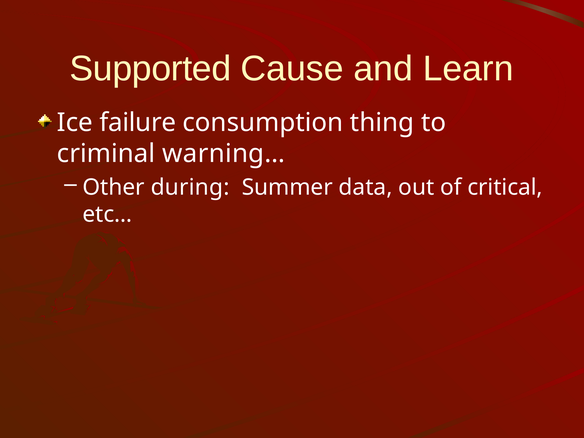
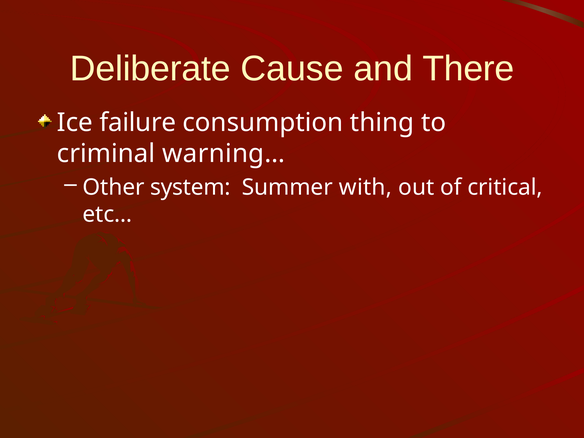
Supported: Supported -> Deliberate (150, 69)
Learn: Learn -> There (468, 69)
during: during -> system (190, 187)
data: data -> with (365, 187)
